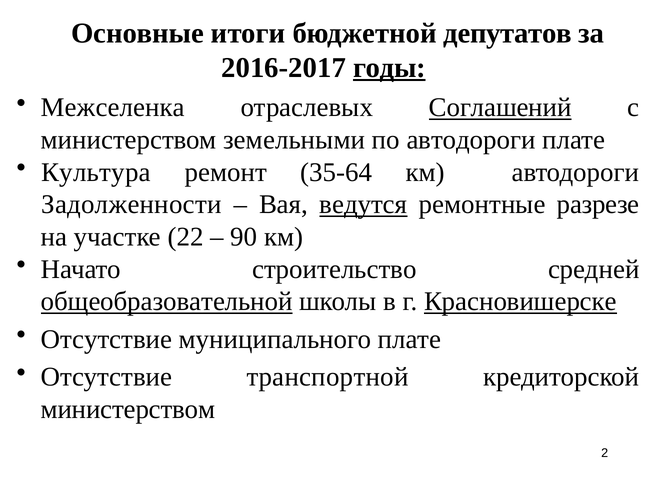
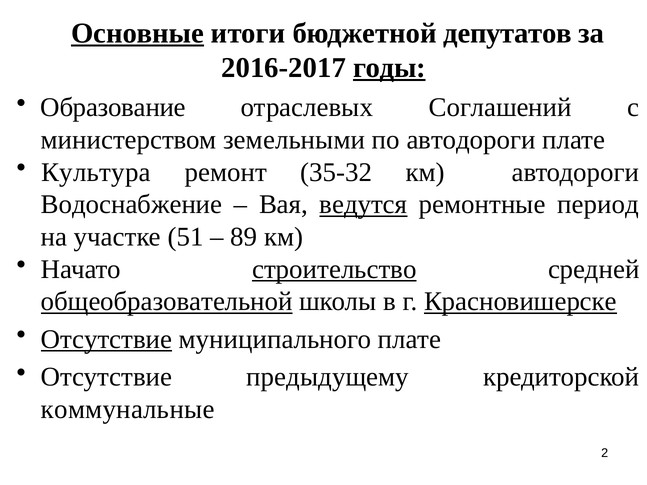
Основные underline: none -> present (137, 33)
Межселенка: Межселенка -> Образование (113, 108)
Соглашений underline: present -> none (500, 108)
35-64: 35-64 -> 35-32 (336, 172)
Задолженности: Задолженности -> Водоснабжение (132, 205)
разрезе: разрезе -> период (598, 205)
22: 22 -> 51 (186, 237)
90: 90 -> 89 (244, 237)
строительство underline: none -> present (334, 269)
Отсутствие underline: none -> present (107, 339)
транспортной: транспортной -> предыдущему (328, 377)
министерством: министерством -> коммунальные (128, 410)
